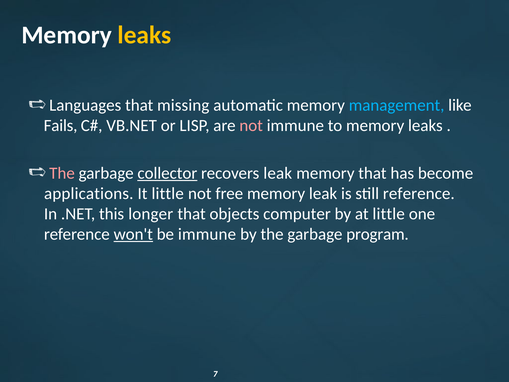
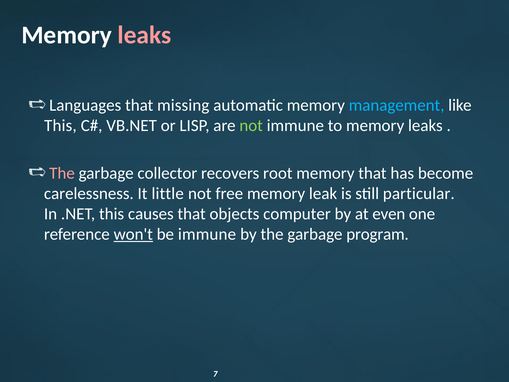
leaks colour: yellow -> pink (145, 35)
Fails: Fails -> This (60, 126)
not colour: pink -> light green (251, 126)
collector underline: present -> none (167, 173)
recovers leak: leak -> root (278, 173)
applications: applications -> carelessness (89, 193)
still reference: reference -> particular (419, 193)
longer: longer -> causes (151, 214)
at little: little -> even (389, 214)
